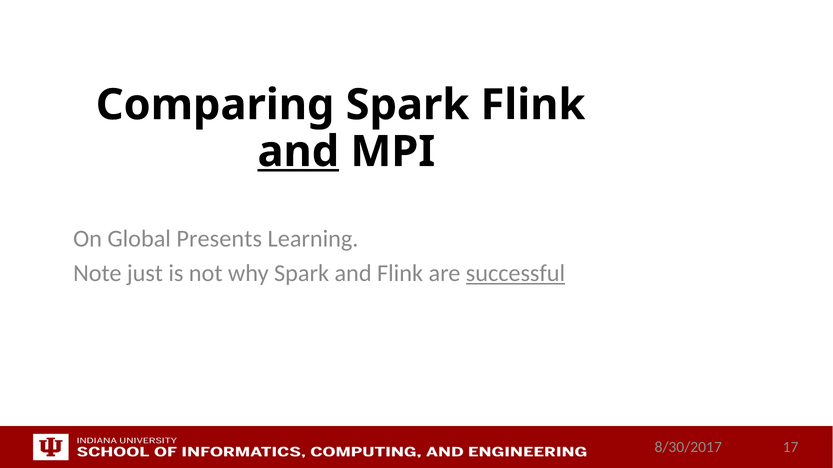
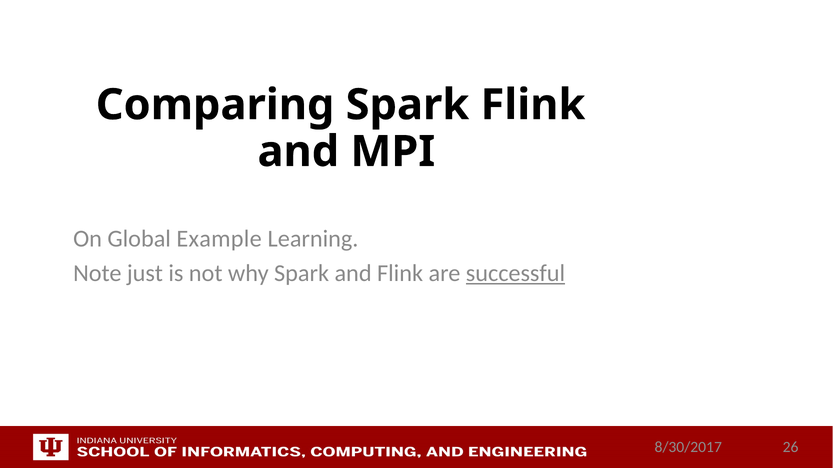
and underline: present -> none (298, 152)
Presents: Presents -> Example (219, 239)
17: 17 -> 26 (791, 448)
